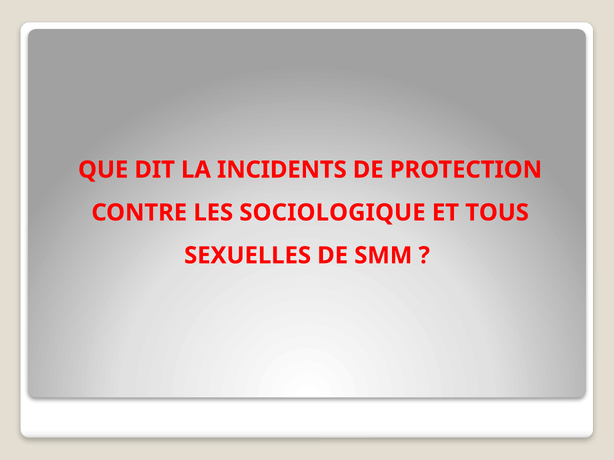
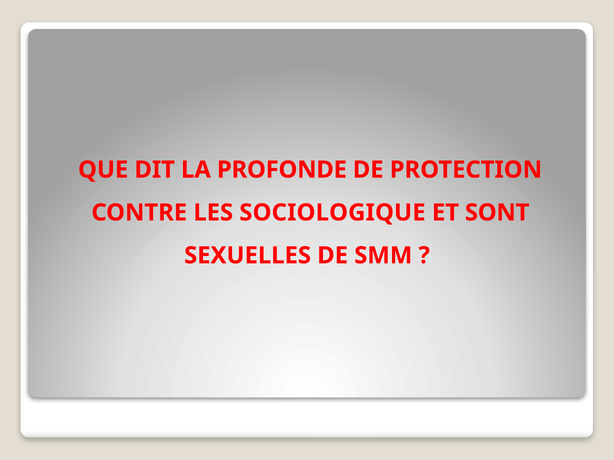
INCIDENTS: INCIDENTS -> PROFONDE (282, 170)
TOUS: TOUS -> SONT (497, 213)
